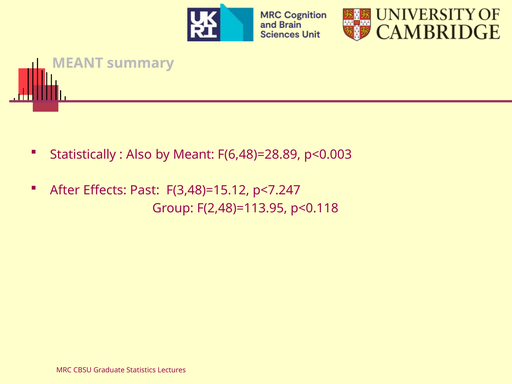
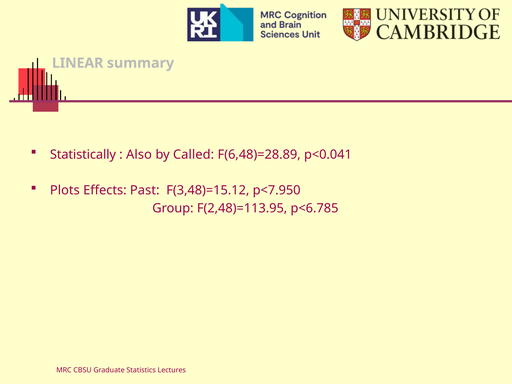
MEANT: MEANT -> LINEAR (78, 63)
by Meant: Meant -> Called (194, 154)
p<0.003: p<0.003 -> p<0.041 (328, 154)
After: After -> Plots (65, 190)
p<7.247: p<7.247 -> p<7.950 (277, 190)
p<0.118: p<0.118 -> p<6.785 (315, 208)
